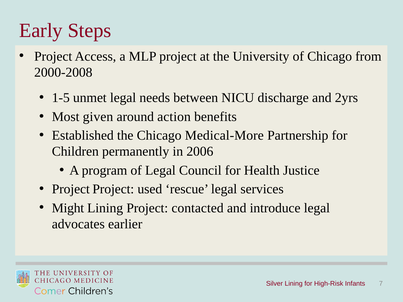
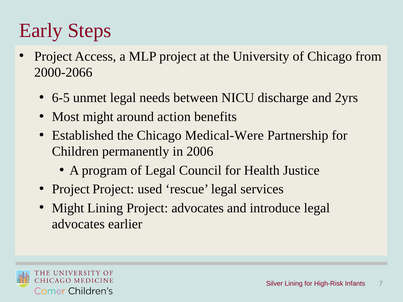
2000-2008: 2000-2008 -> 2000-2066 (63, 72)
1-5: 1-5 -> 6-5 (61, 98)
Most given: given -> might (98, 117)
Medical-More: Medical-More -> Medical-Were (224, 136)
Project contacted: contacted -> advocates (198, 208)
